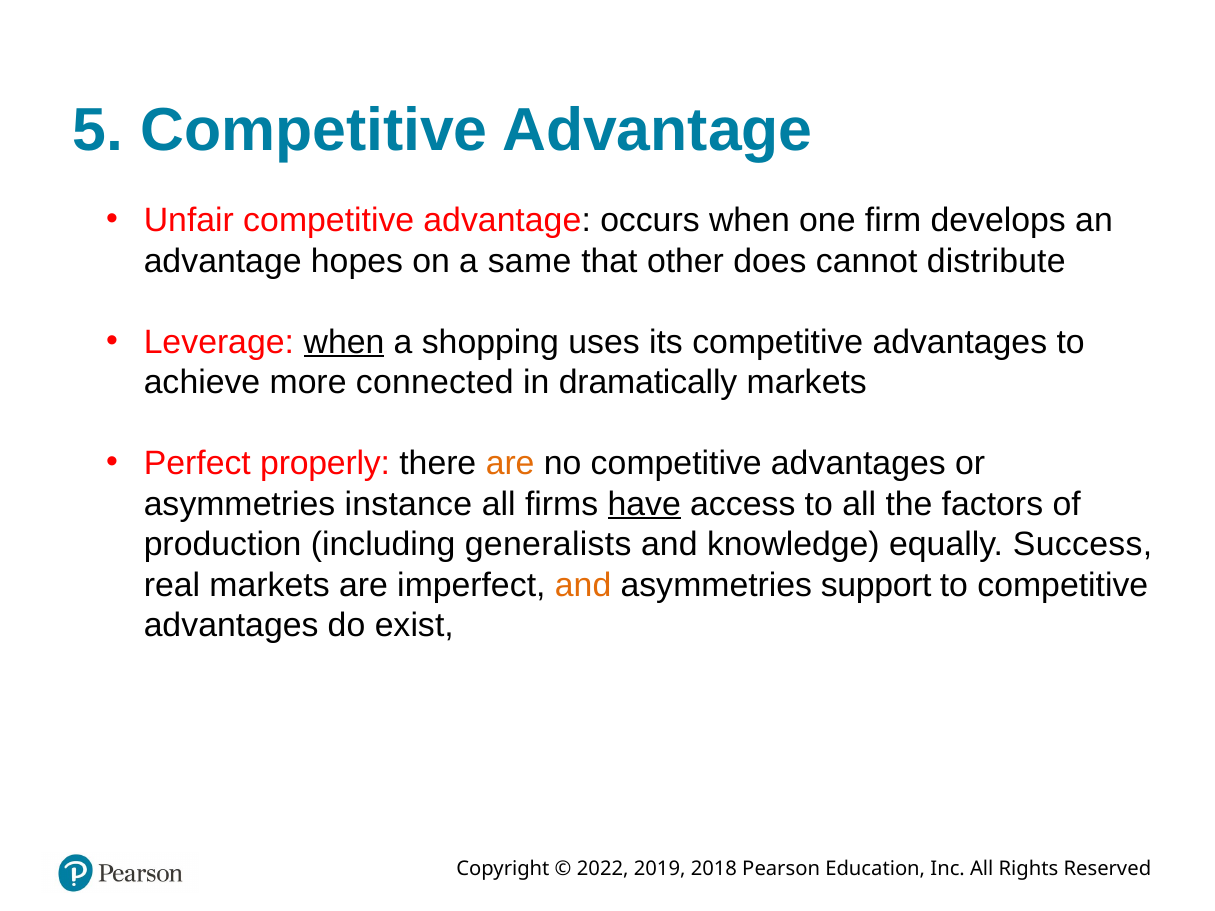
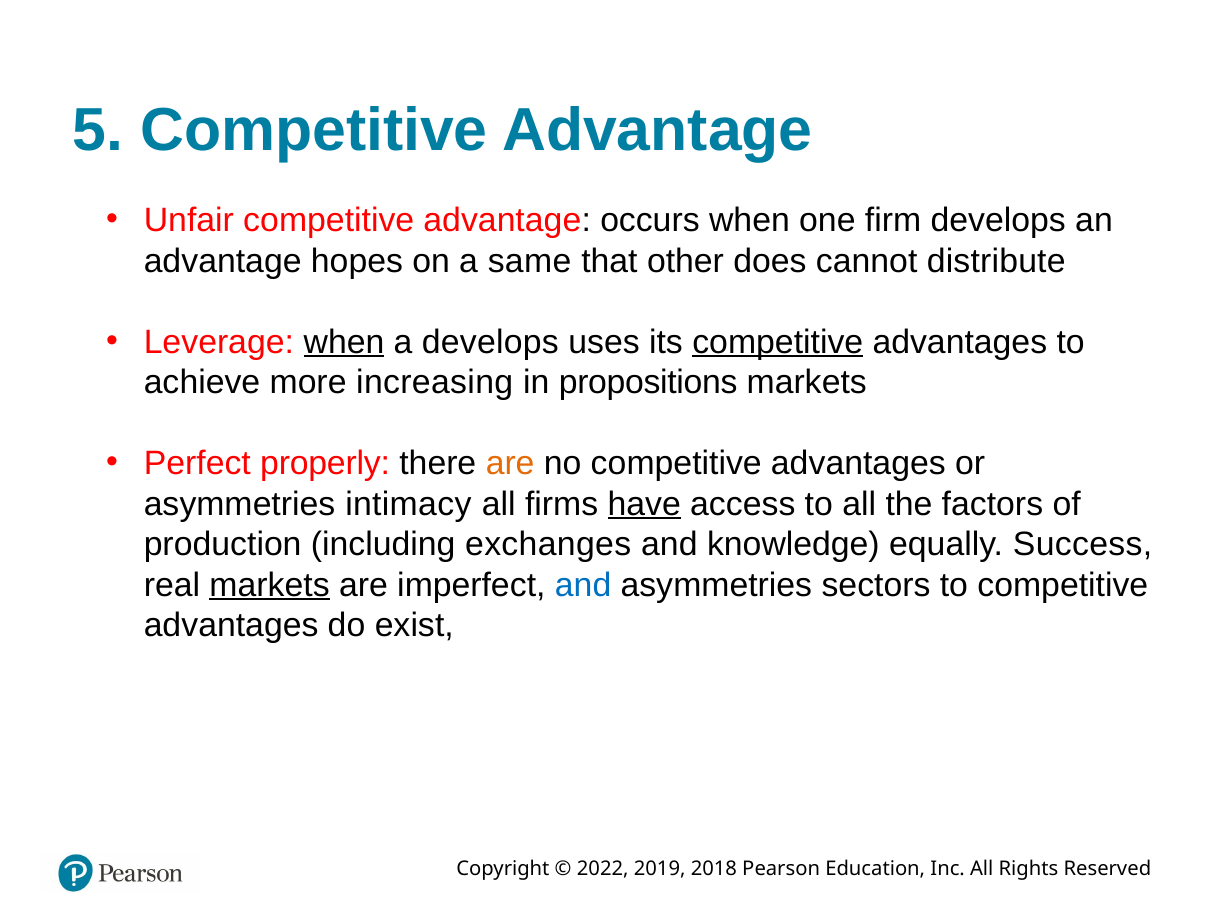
a shopping: shopping -> develops (490, 342)
competitive underline: none -> present (778, 342)
connected: connected -> increasing (435, 383)
dramatically: dramatically -> propositions (648, 383)
instance: instance -> intimacy (408, 504)
generalists: generalists -> exchanges (548, 545)
markets underline: none -> present (270, 585)
and colour: orange -> blue (583, 585)
support: support -> sectors (876, 585)
